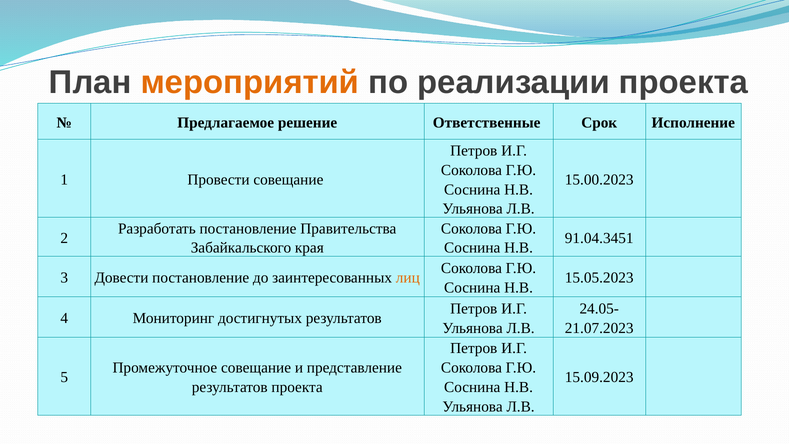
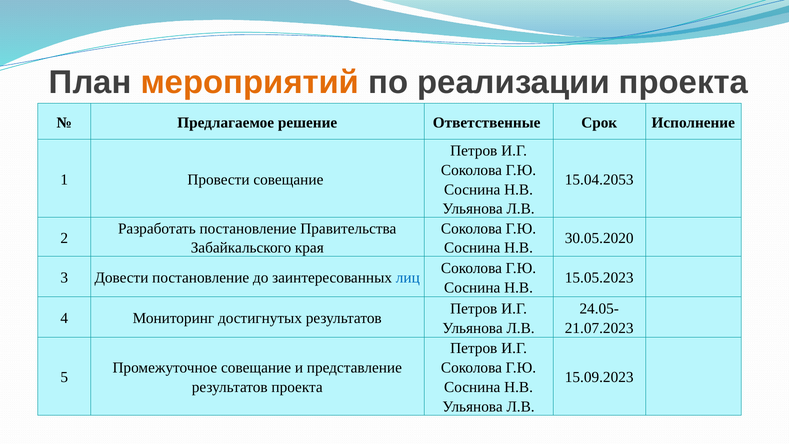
15.00.2023: 15.00.2023 -> 15.04.2053 (599, 180)
91.04.3451: 91.04.3451 -> 30.05.2020 (599, 238)
лиц colour: orange -> blue (408, 278)
